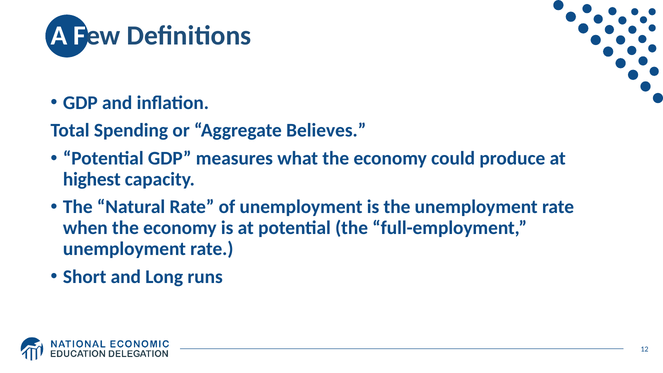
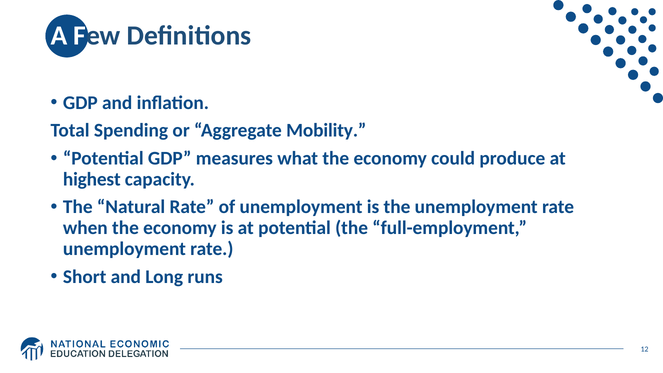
Believes: Believes -> Mobility (326, 131)
